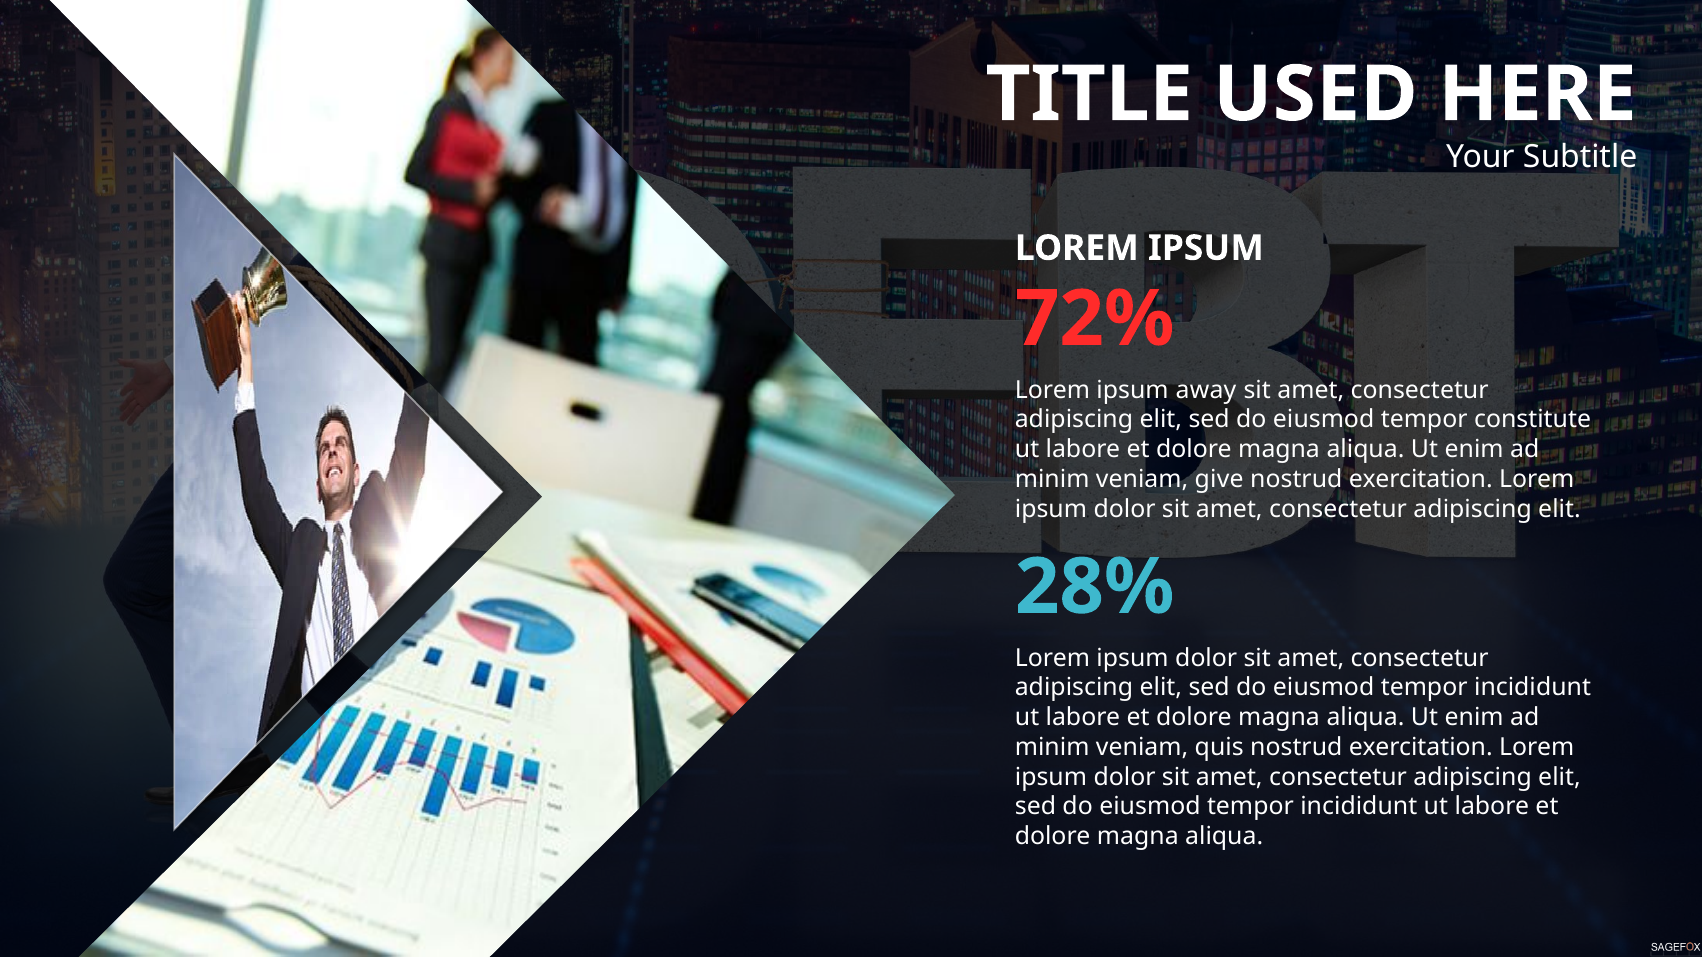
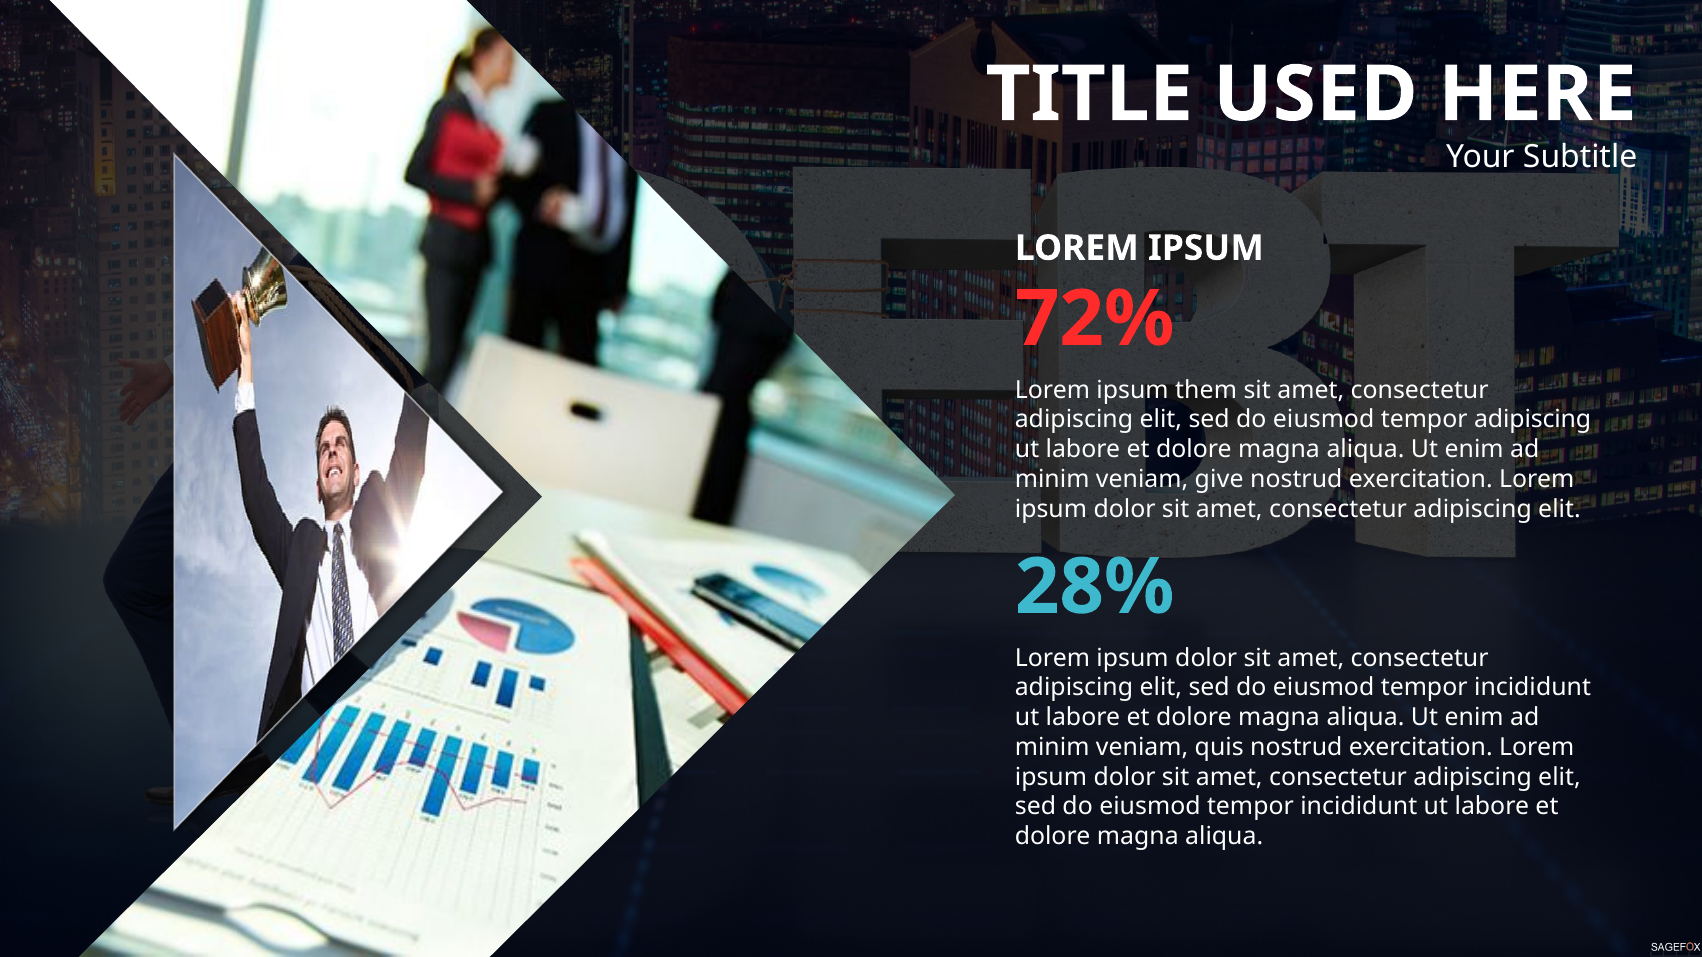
away: away -> them (1206, 390)
tempor constitute: constitute -> adipiscing (1533, 420)
